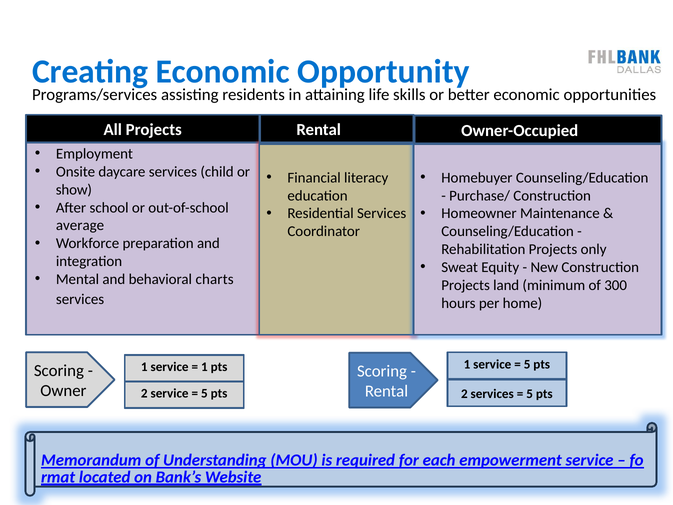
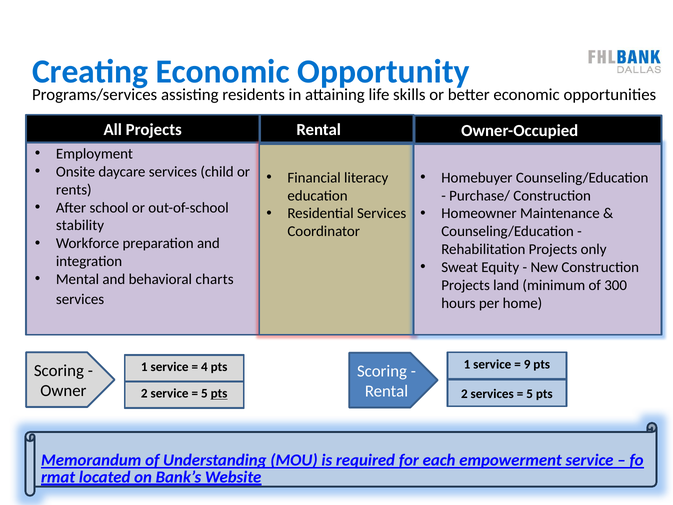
show: show -> rents (74, 190)
average: average -> stability (80, 225)
5: 5 -> 9 (527, 364)
1: 1 -> 4 (204, 367)
pts underline: none -> present (219, 393)
